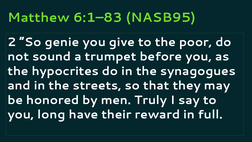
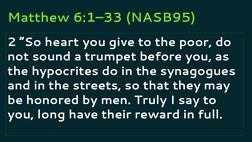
6:1–83: 6:1–83 -> 6:1–33 (98, 17)
genie: genie -> heart (62, 42)
